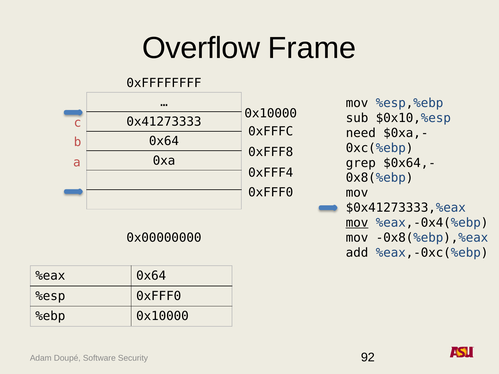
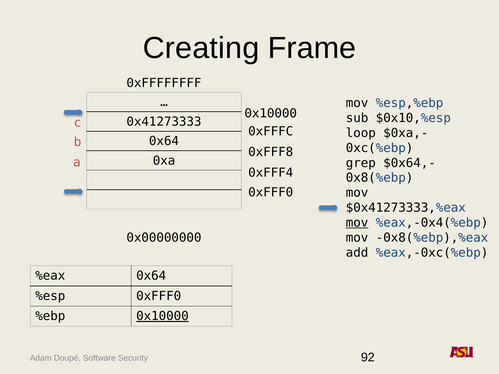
Overflow: Overflow -> Creating (201, 48)
need: need -> loop (361, 133)
0x10000 underline: none -> present (162, 316)
